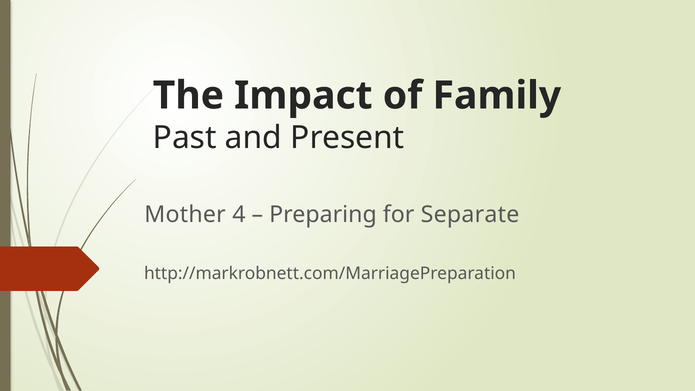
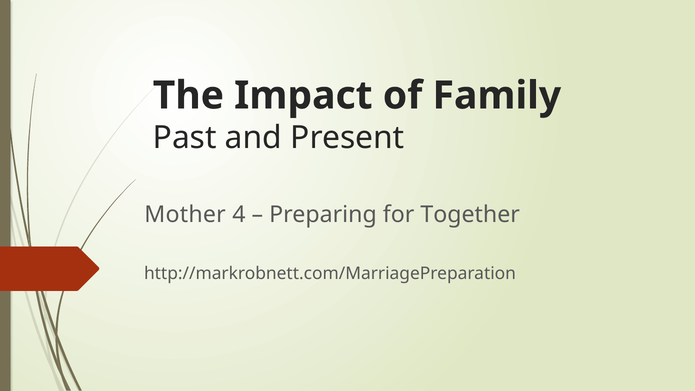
Separate: Separate -> Together (470, 214)
